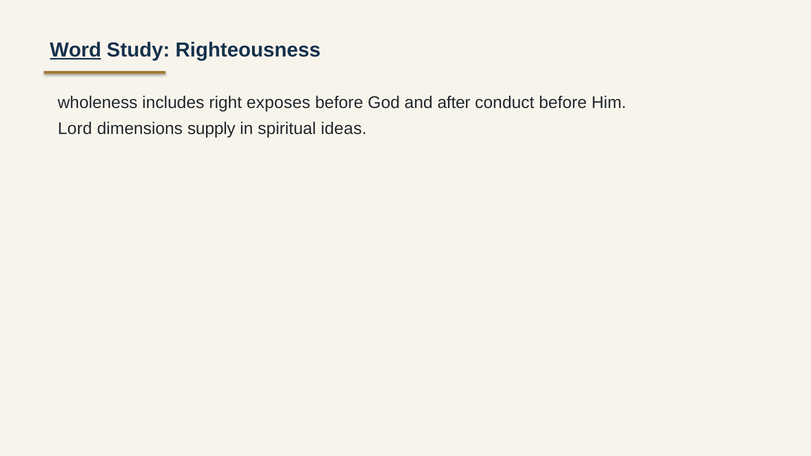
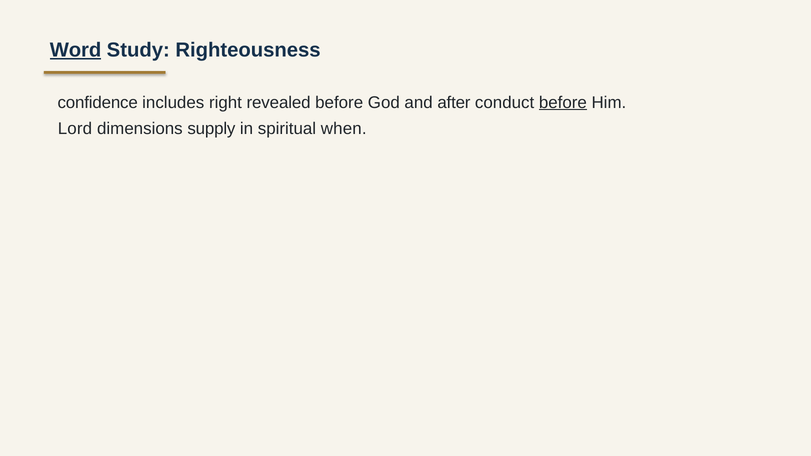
wholeness: wholeness -> confidence (98, 103)
exposes: exposes -> revealed (279, 103)
before underline: none -> present (563, 103)
ideas: ideas -> when (344, 129)
